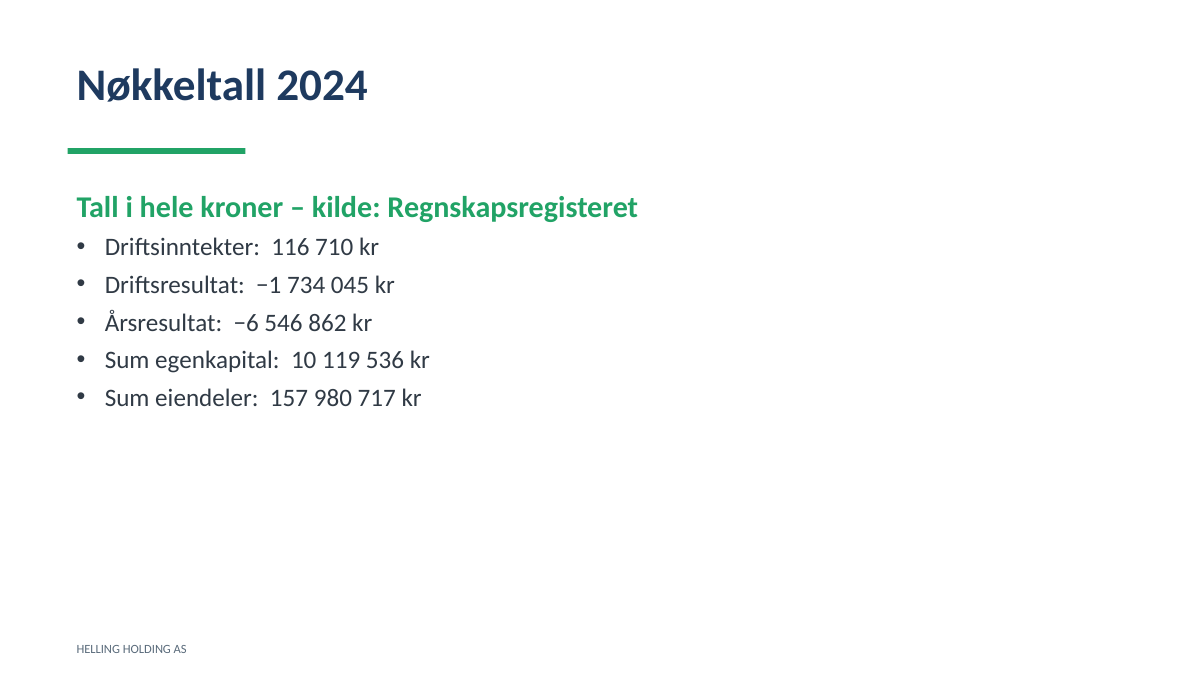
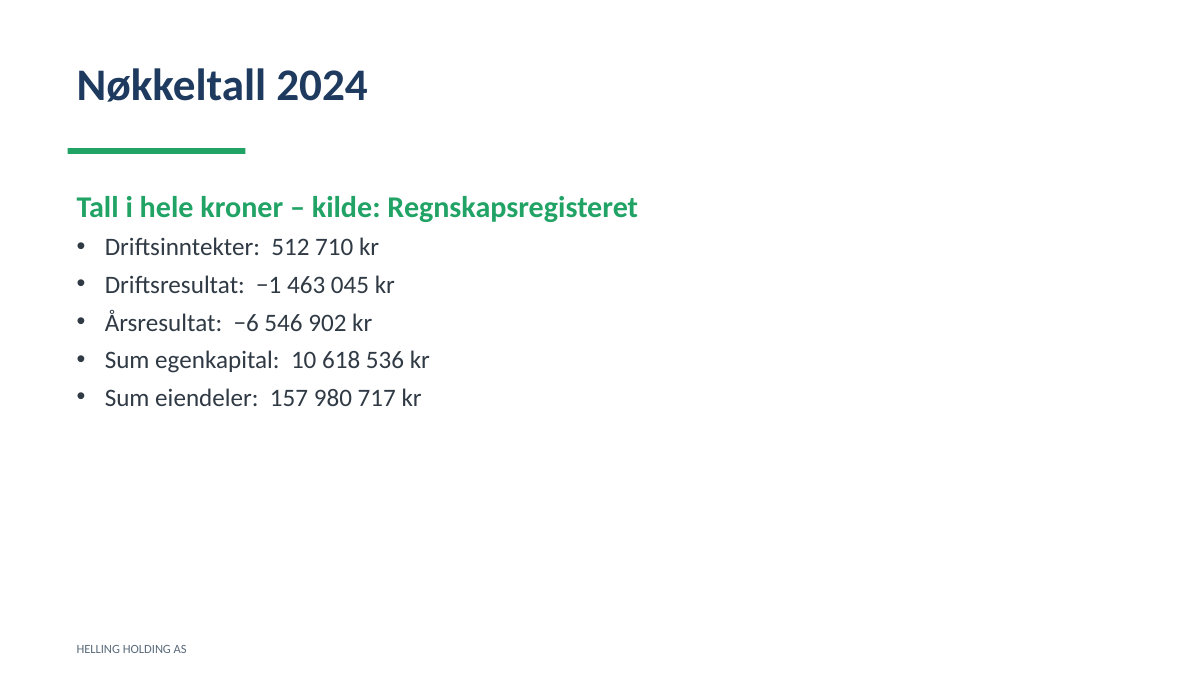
116: 116 -> 512 (290, 248)
734: 734 -> 463 (306, 285)
862: 862 -> 902 (327, 323)
119: 119 -> 618 (341, 361)
